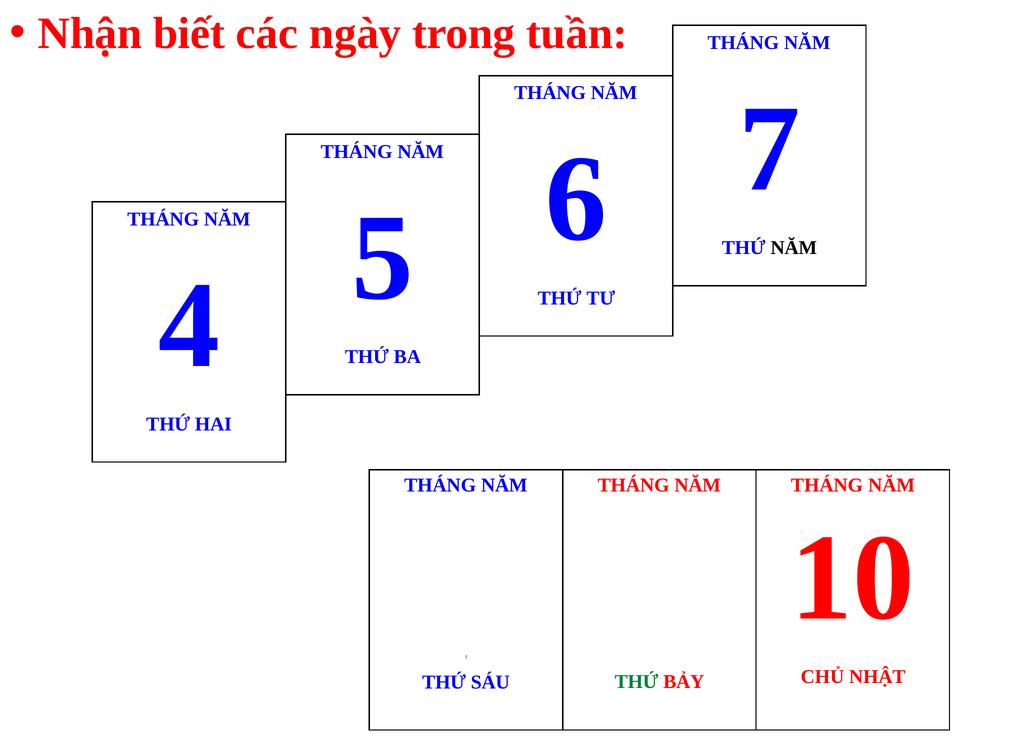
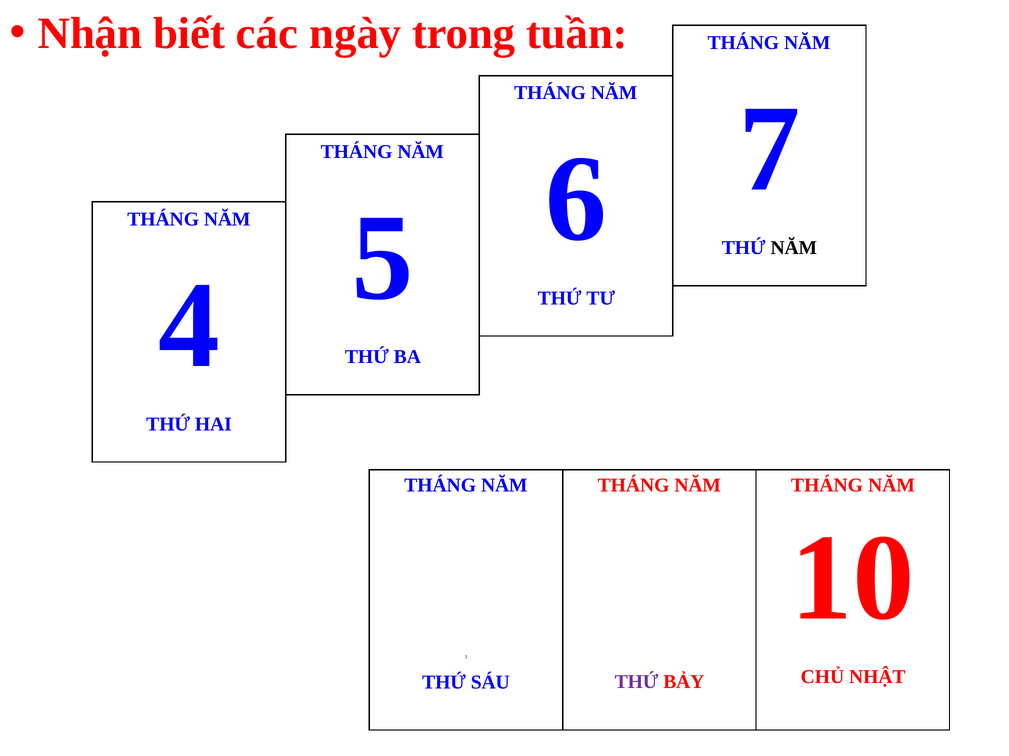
THỨ colour: green -> purple (637, 682)
